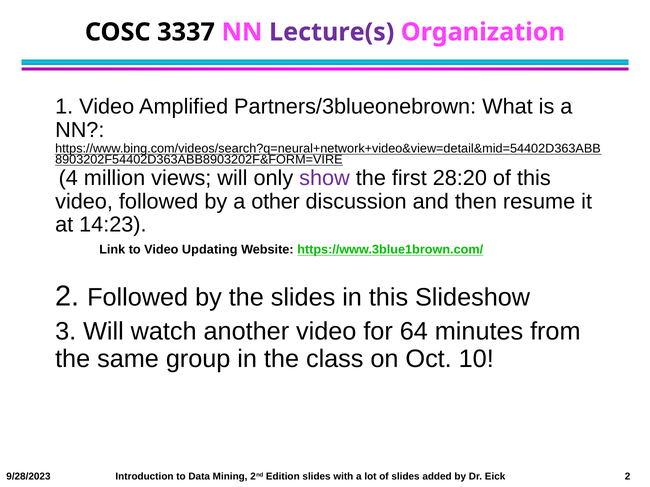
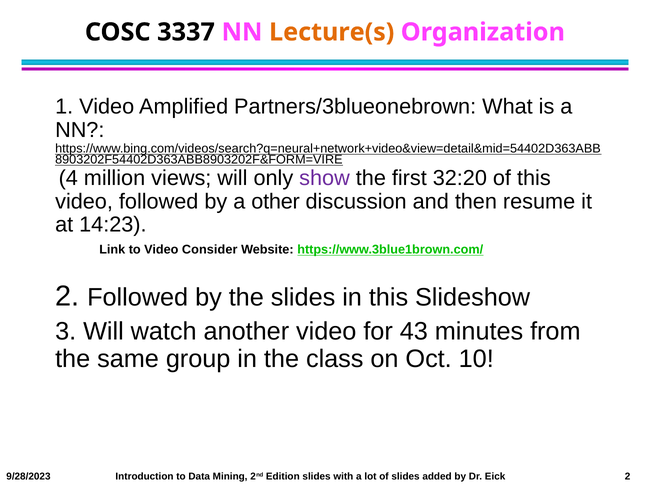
Lecture(s colour: purple -> orange (332, 32)
28:20: 28:20 -> 32:20 (460, 178)
Updating: Updating -> Consider (210, 250)
64: 64 -> 43 (414, 332)
